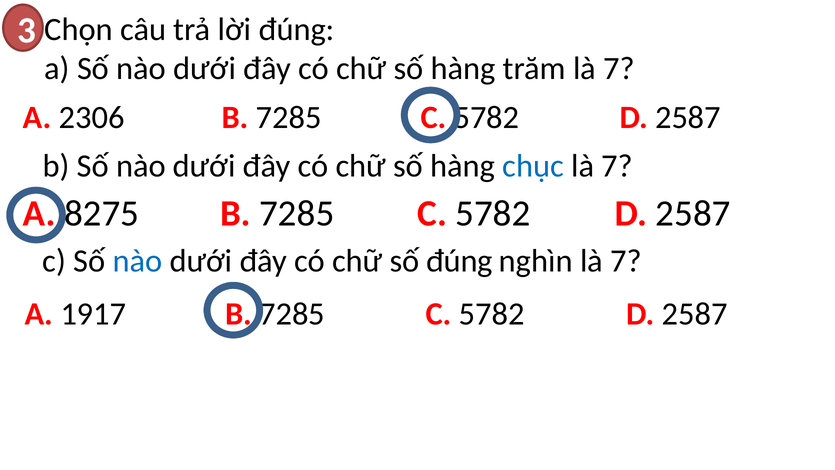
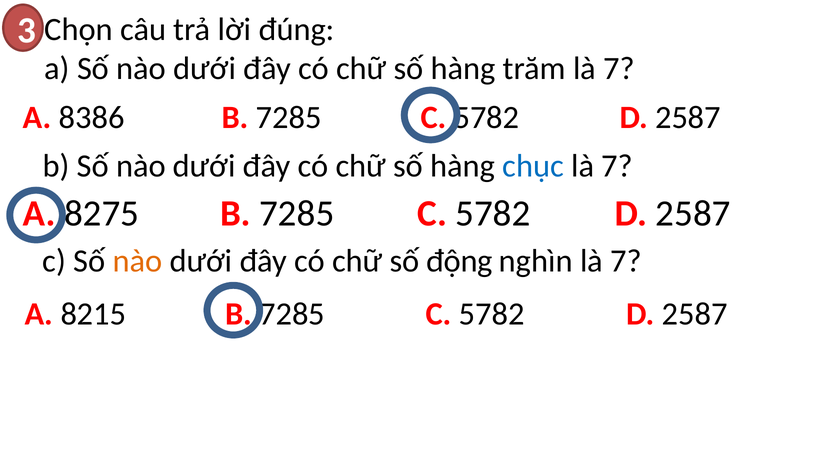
2306: 2306 -> 8386 (92, 117)
nào colour: blue -> orange (137, 261)
số đúng: đúng -> động (459, 261)
1917: 1917 -> 8215 (93, 314)
